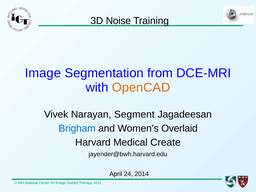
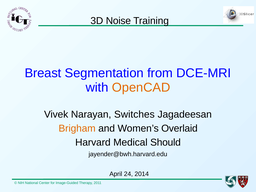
Image: Image -> Breast (43, 73)
Segment: Segment -> Switches (134, 114)
Brigham colour: blue -> orange (77, 128)
Create: Create -> Should (166, 142)
